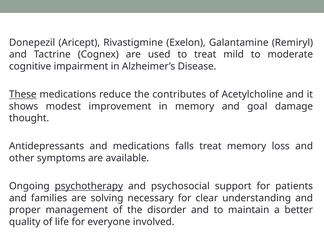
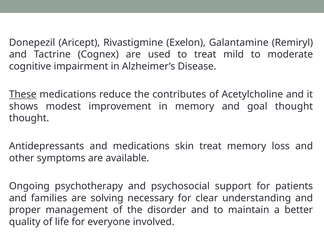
goal damage: damage -> thought (294, 106)
falls: falls -> skin (184, 146)
psychotherapy underline: present -> none (89, 186)
